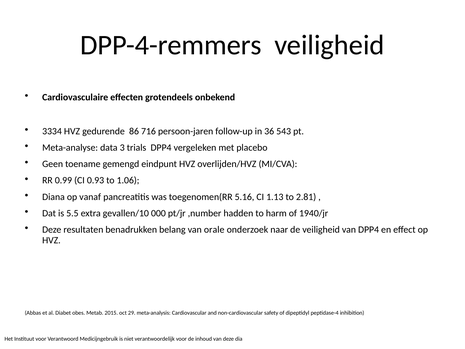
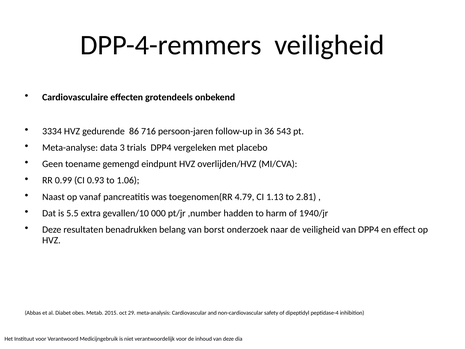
Diana: Diana -> Naast (53, 197)
5.16: 5.16 -> 4.79 (244, 197)
orale: orale -> borst (214, 230)
